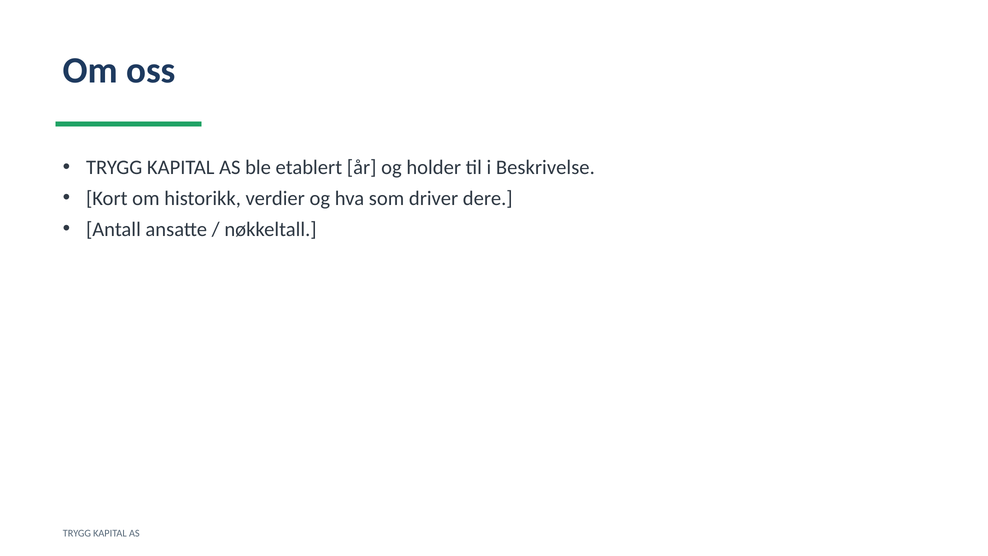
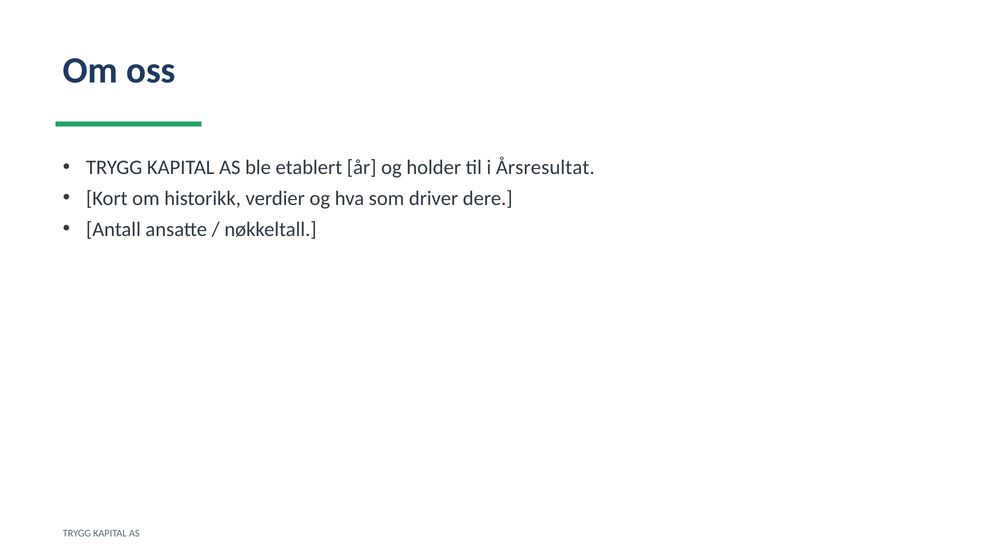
Beskrivelse: Beskrivelse -> Årsresultat (545, 167)
